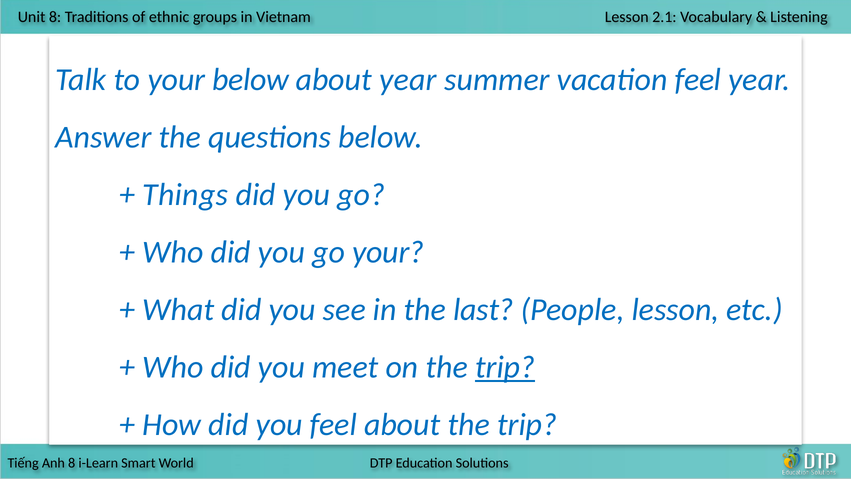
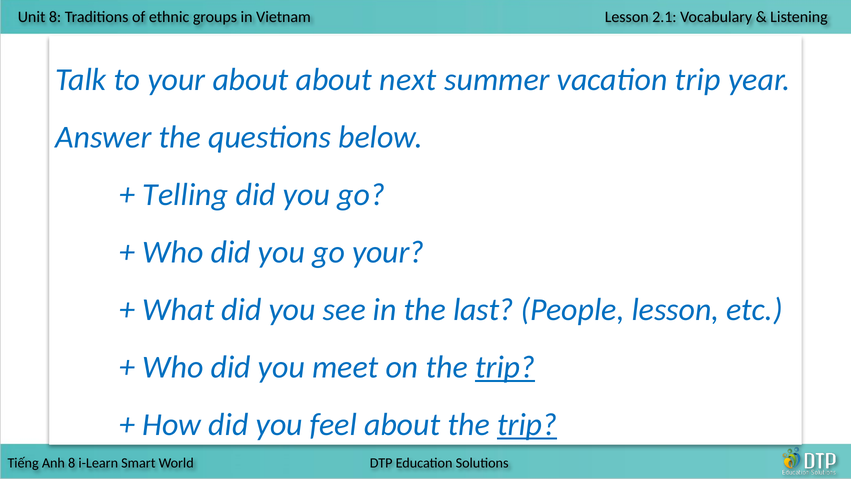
your below: below -> about (251, 80)
about year: year -> next (408, 80)
vacation feel: feel -> trip (698, 80)
Things: Things -> Telling (185, 195)
trip underline: none -> present (527, 424)
